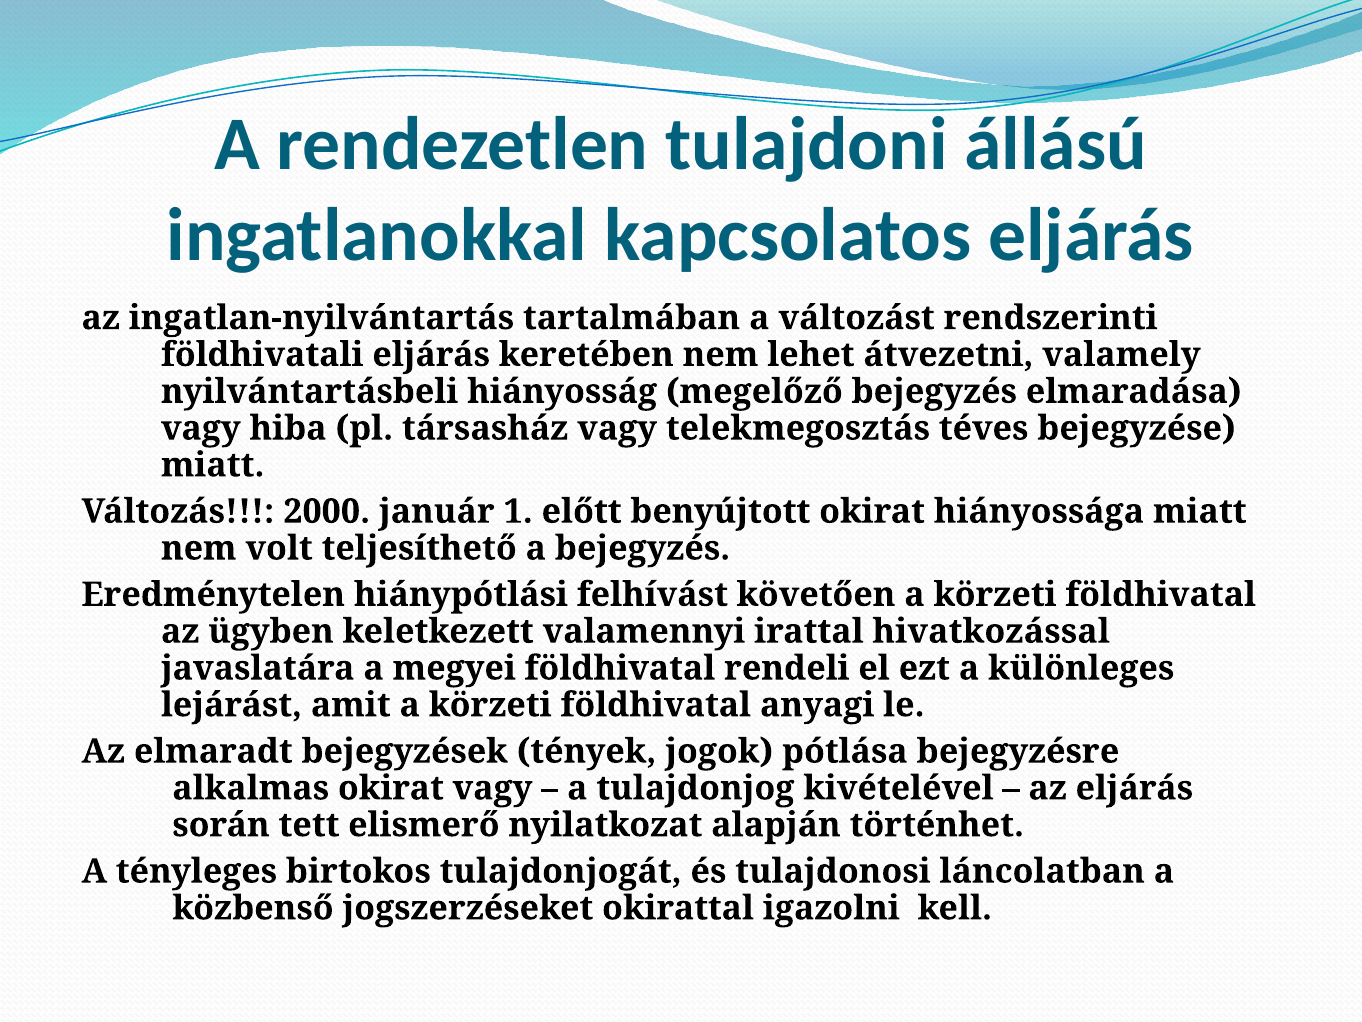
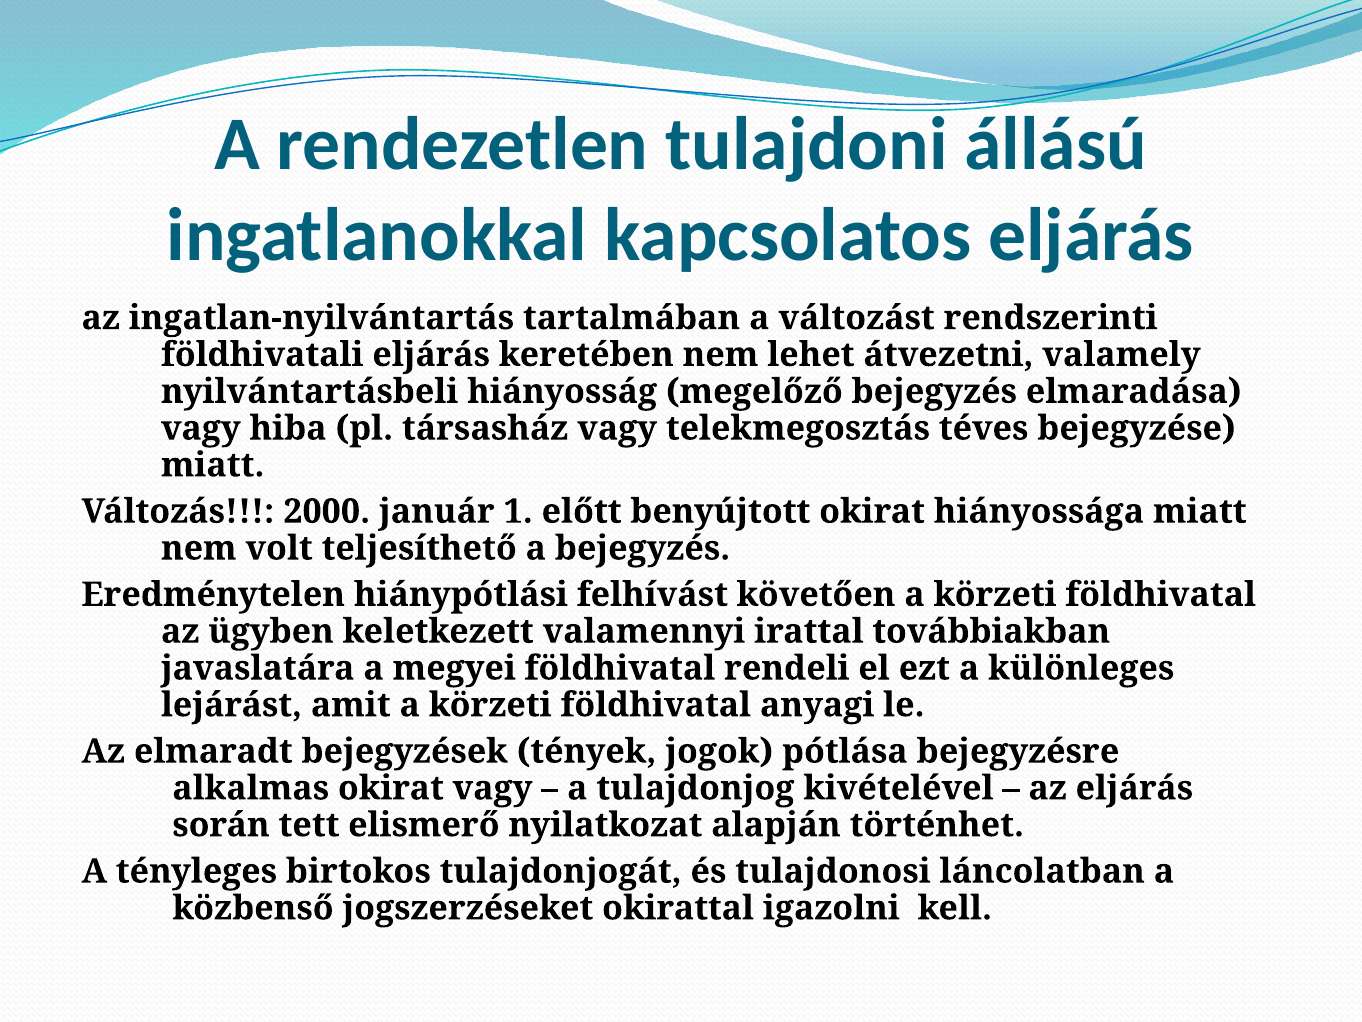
hivatkozással: hivatkozással -> továbbiakban (991, 631)
